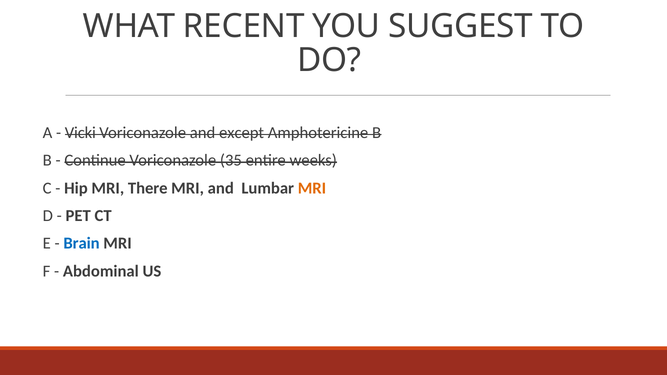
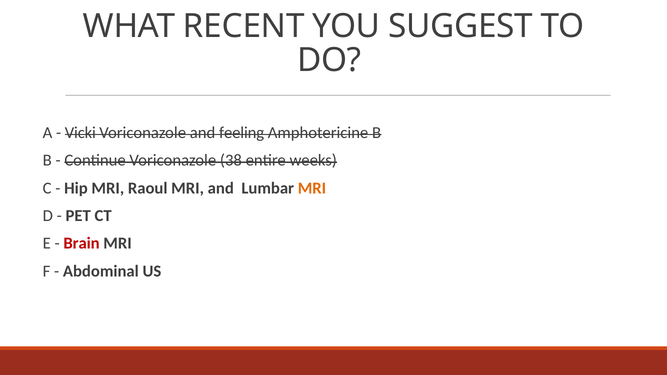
except: except -> feeling (242, 133)
35: 35 -> 38 (231, 160)
There: There -> Raoul (148, 188)
Brain colour: blue -> red (82, 244)
